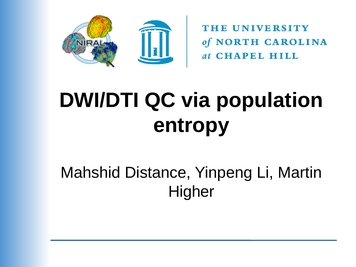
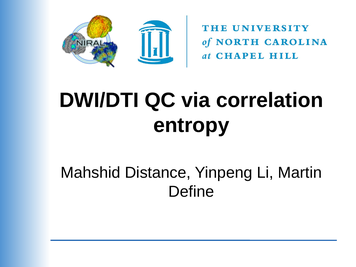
population: population -> correlation (270, 100)
Higher: Higher -> Define (191, 192)
